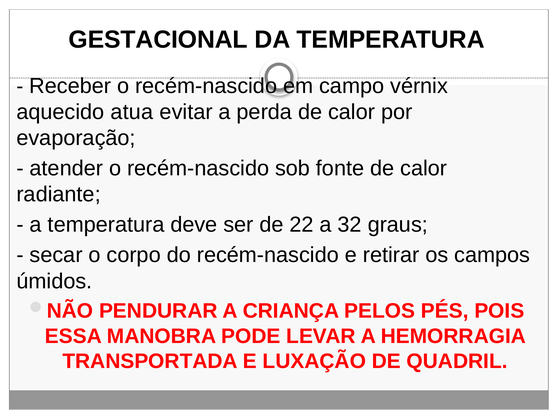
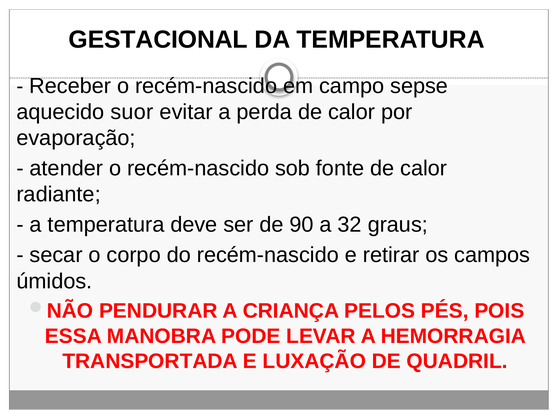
vérnix: vérnix -> sepse (419, 86)
atua: atua -> suor (132, 112)
22: 22 -> 90 (302, 225)
